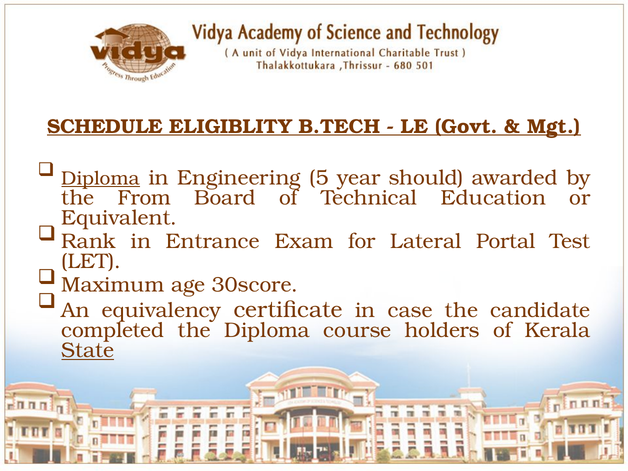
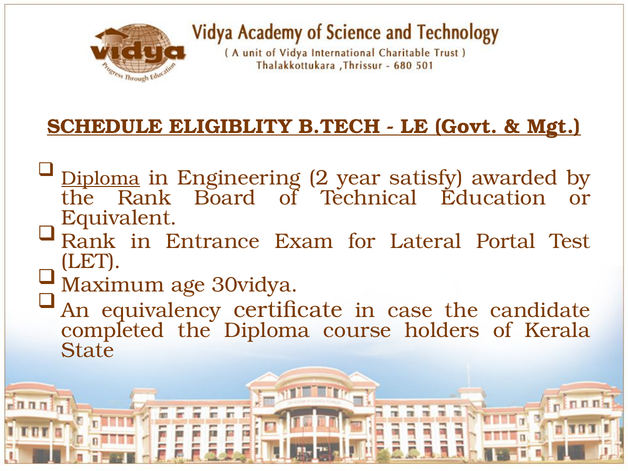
5: 5 -> 2 (319, 178)
should: should -> satisfy (426, 178)
the From: From -> Rank (144, 198)
30score: 30score -> 30vidya (255, 285)
State underline: present -> none (88, 350)
